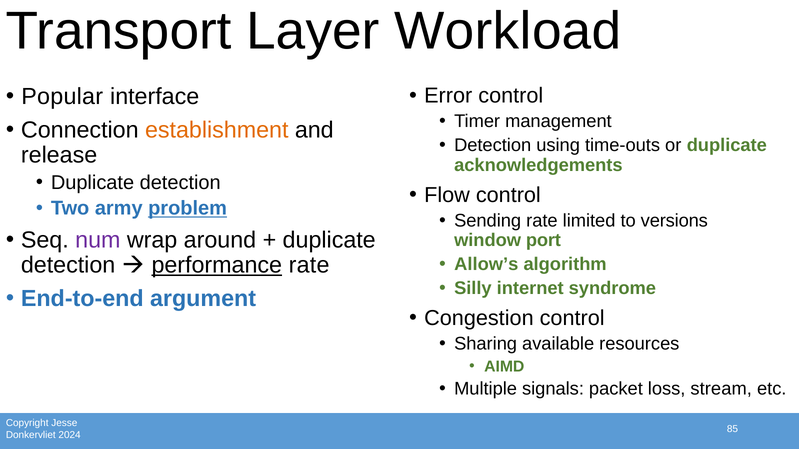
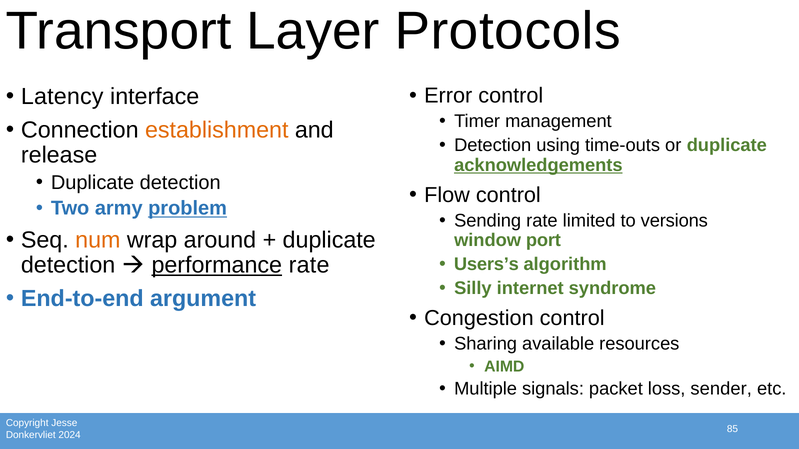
Workload: Workload -> Protocols (508, 31)
Popular: Popular -> Latency (62, 97)
acknowledgements underline: none -> present (538, 165)
num colour: purple -> orange (98, 240)
Allow’s: Allow’s -> Users’s (486, 265)
stream: stream -> sender (721, 389)
